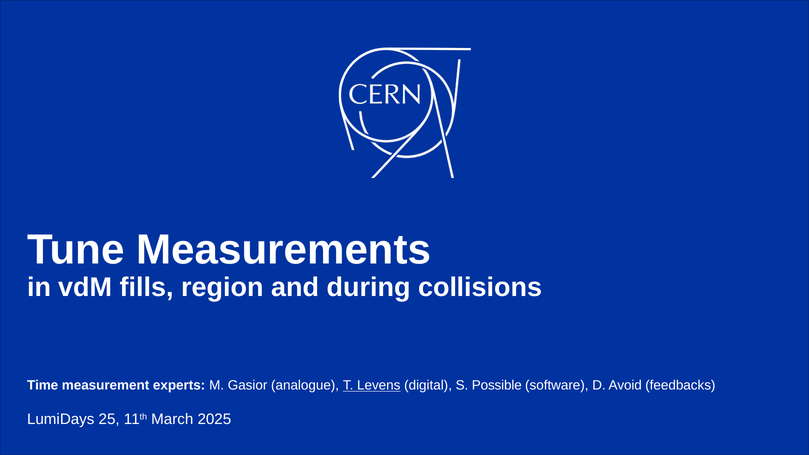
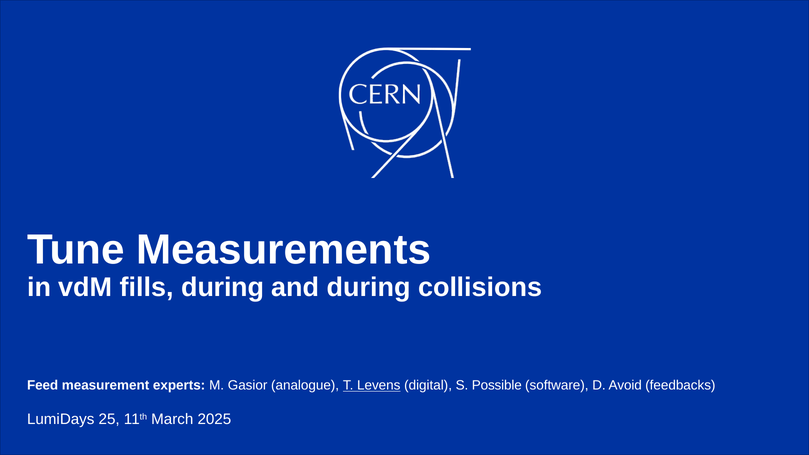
fills region: region -> during (223, 287)
Time: Time -> Feed (43, 385)
